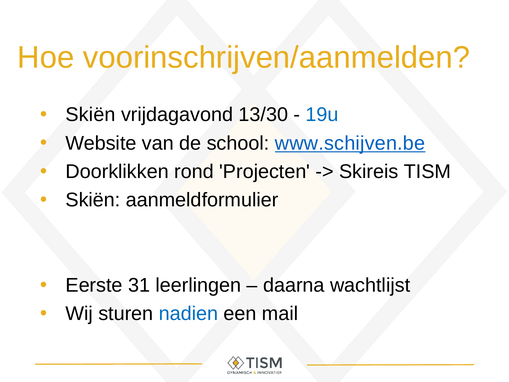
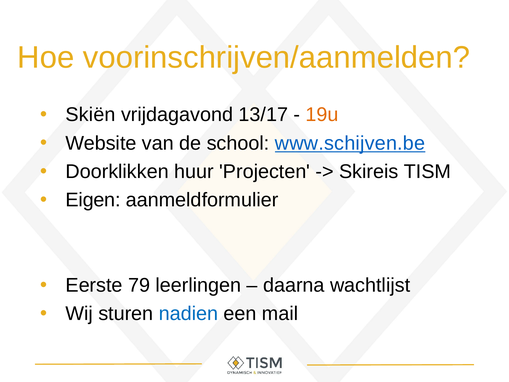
13/30: 13/30 -> 13/17 (263, 115)
19u colour: blue -> orange (322, 115)
rond: rond -> huur (194, 172)
Skiën: Skiën -> Eigen (93, 200)
31: 31 -> 79 (139, 285)
